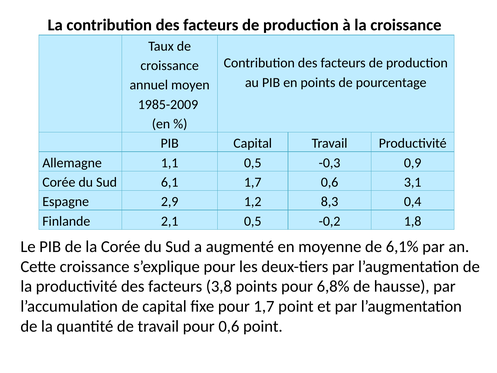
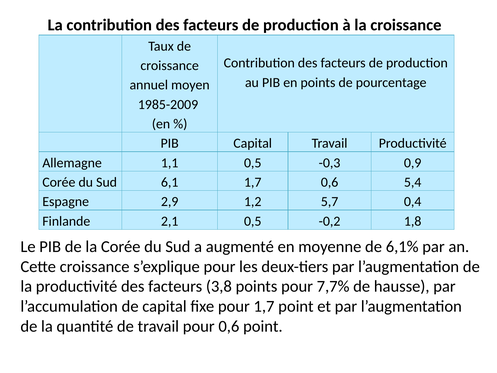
3,1: 3,1 -> 5,4 (413, 182)
8,3: 8,3 -> 5,7 (330, 202)
6,8%: 6,8% -> 7,7% (333, 286)
